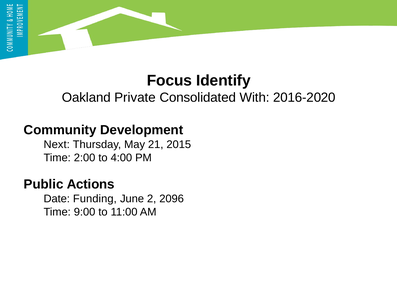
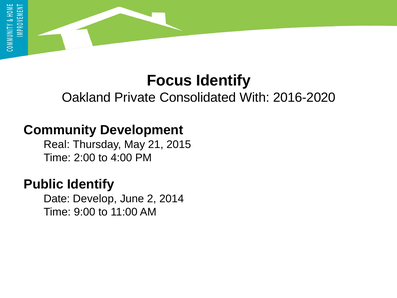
Next: Next -> Real (57, 144)
Public Actions: Actions -> Identify (91, 184)
Funding: Funding -> Develop (95, 199)
2096: 2096 -> 2014 (172, 199)
